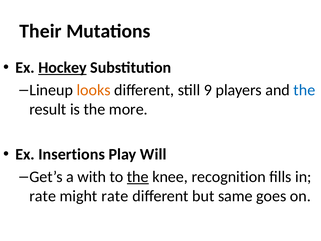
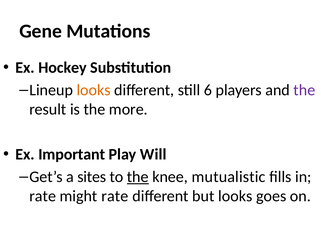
Their: Their -> Gene (41, 31)
Hockey underline: present -> none (63, 68)
9: 9 -> 6 (208, 90)
the colour: blue -> purple (304, 90)
Insertions: Insertions -> Important (72, 154)
with: with -> sites (92, 177)
recognition: recognition -> mutualistic (229, 177)
but same: same -> looks (235, 196)
